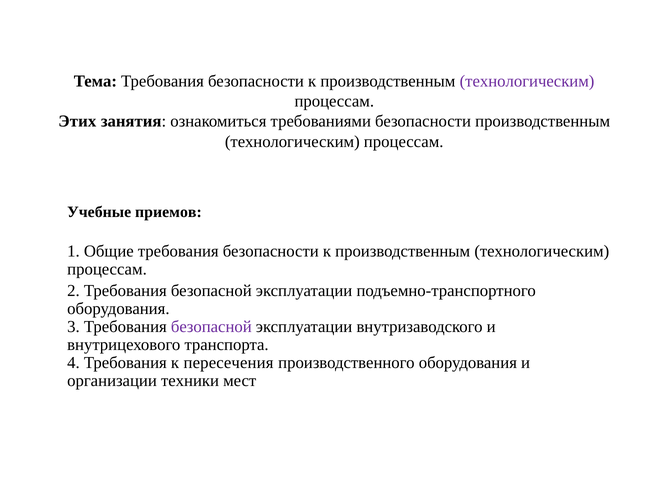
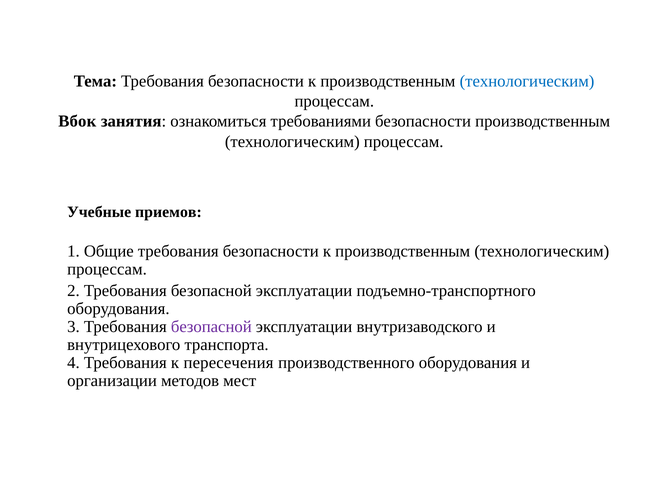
технологическим colour: purple -> blue (527, 81)
Этих: Этих -> Вбок (77, 121)
техники: техники -> методов (190, 381)
